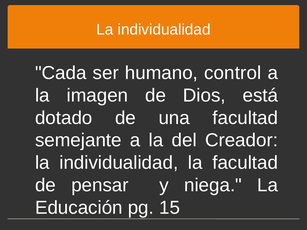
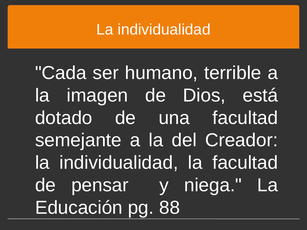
control: control -> terrible (233, 73)
15: 15 -> 88 (170, 208)
